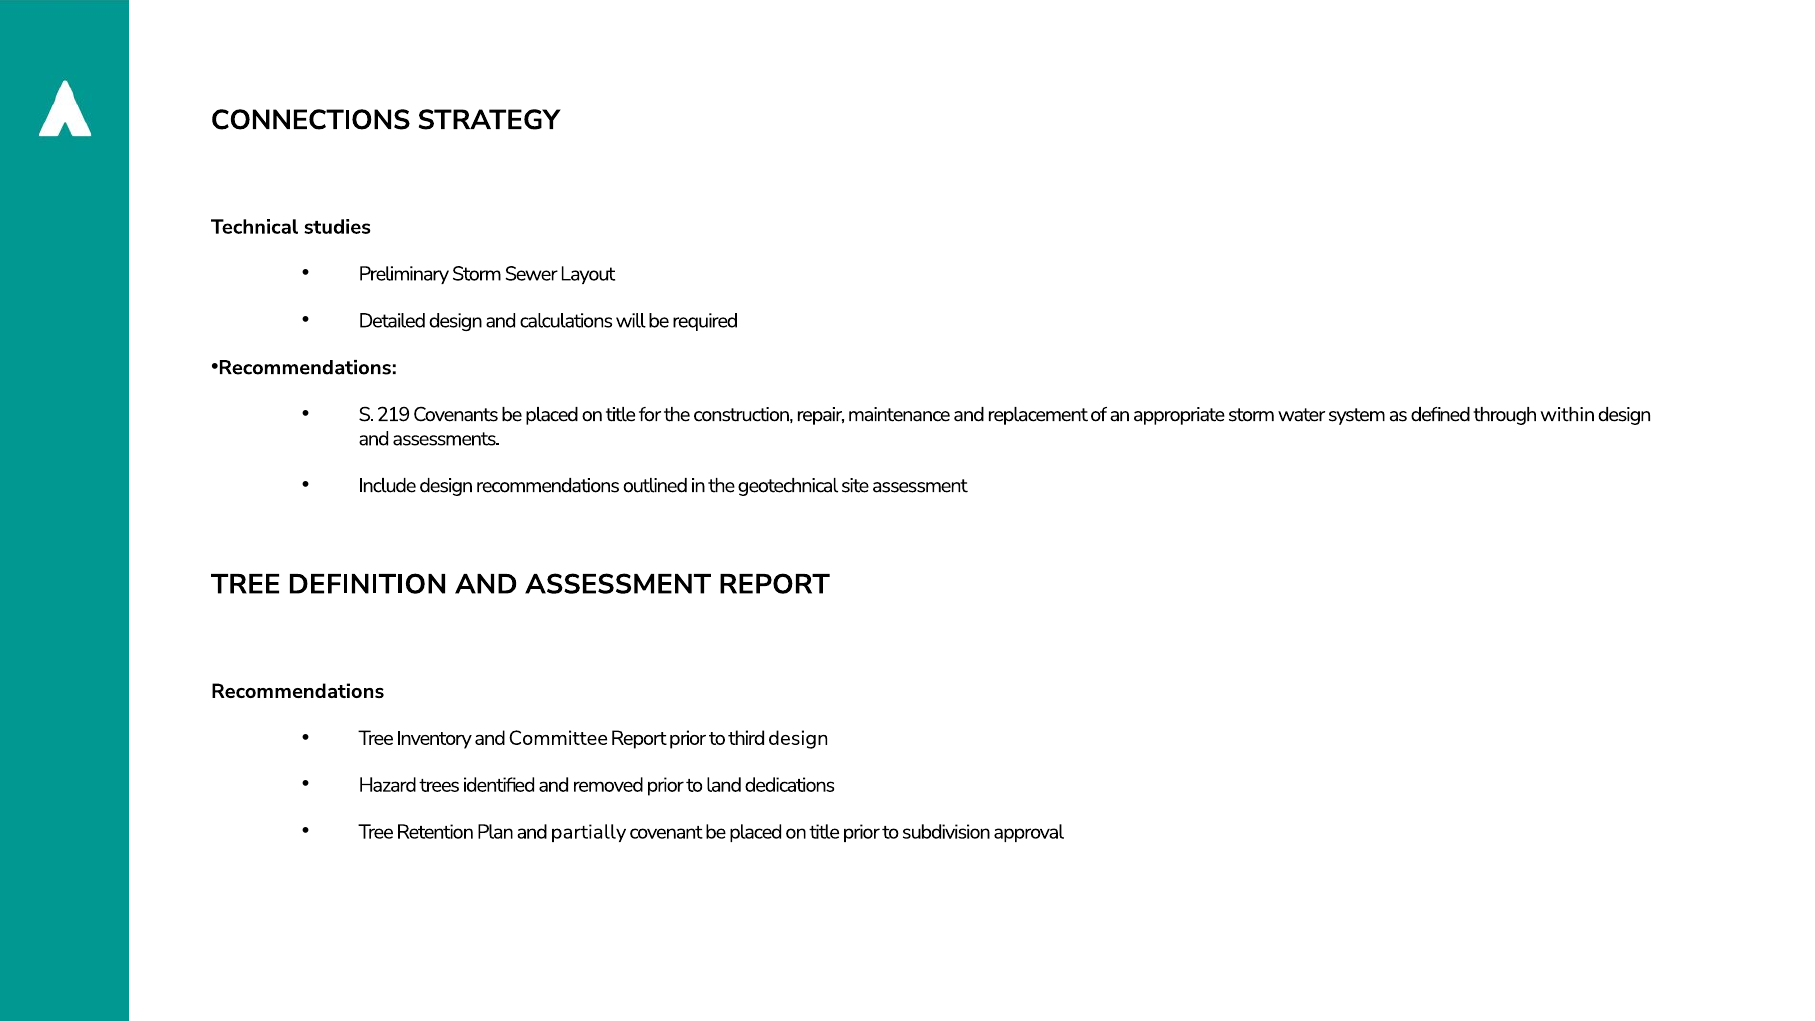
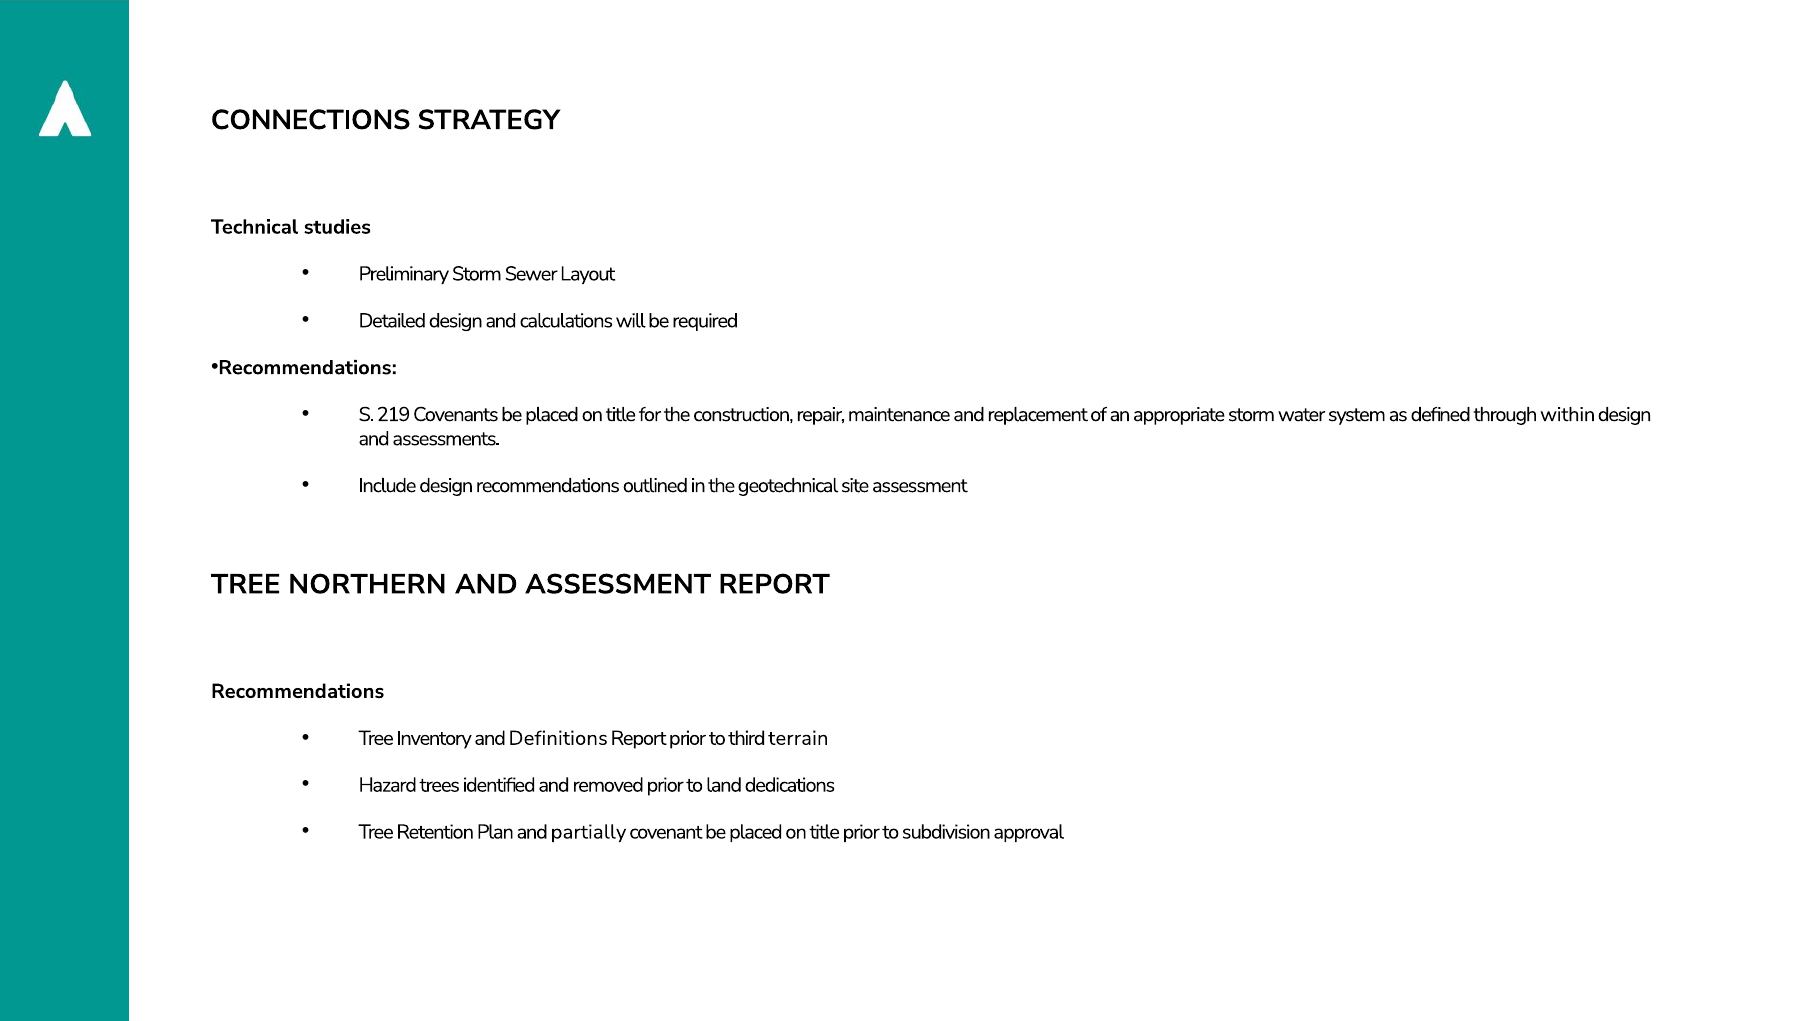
DEFINITION: DEFINITION -> NORTHERN (367, 584)
Committee: Committee -> Definitions (558, 738)
third design: design -> terrain (798, 738)
